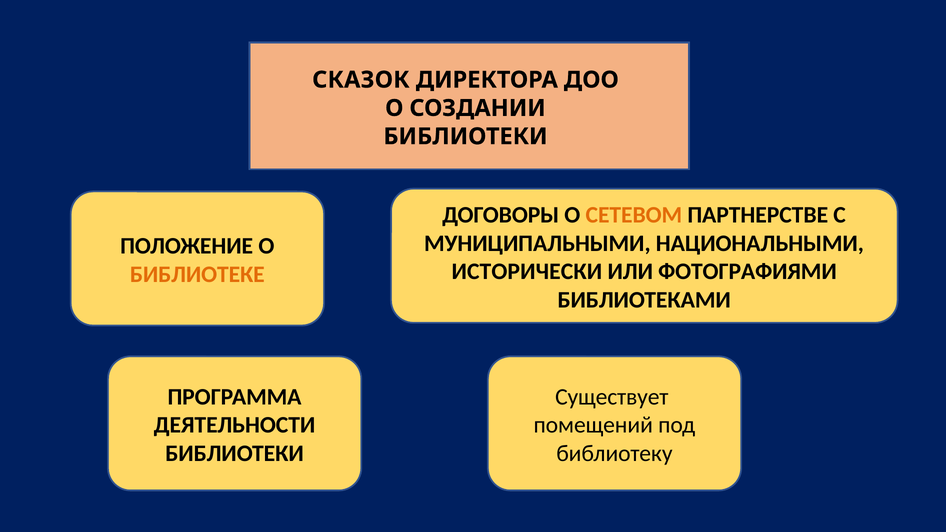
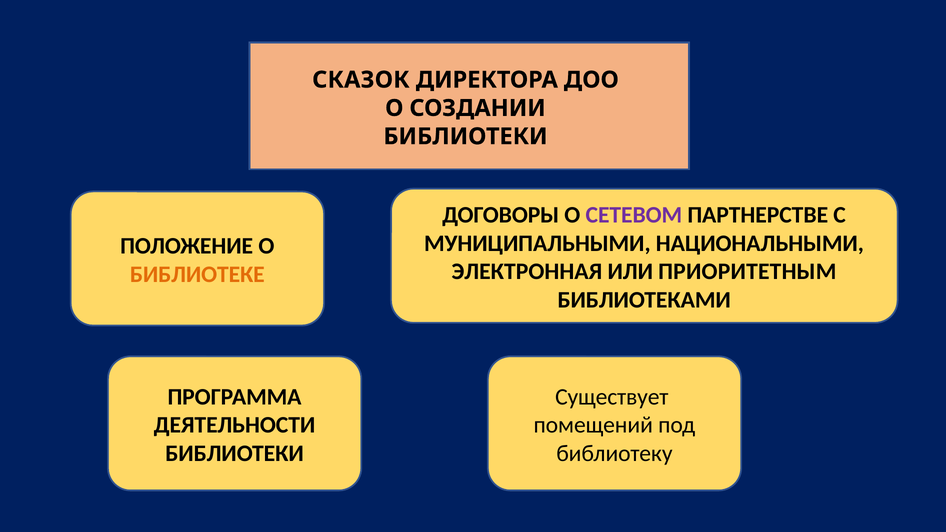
СЕТЕВОМ colour: orange -> purple (634, 215)
ИСТОРИЧЕСКИ: ИСТОРИЧЕСКИ -> ЭЛЕКТРОННАЯ (527, 272)
ФОТОГРАФИЯМИ: ФОТОГРАФИЯМИ -> ПРИОРИТЕТНЫМ (747, 272)
